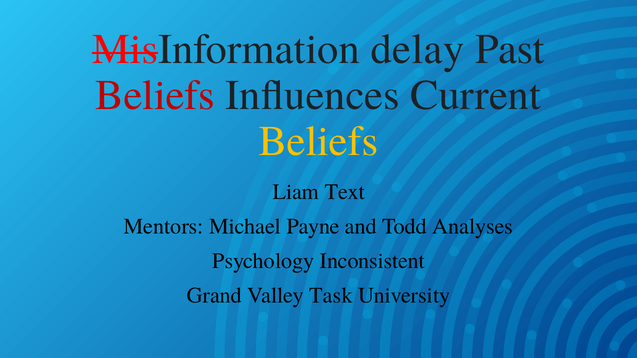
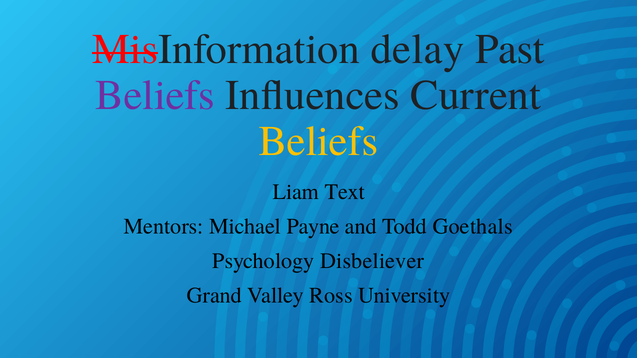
Beliefs colour: red -> purple (155, 95)
Analyses: Analyses -> Goethals (473, 226)
Inconsistent: Inconsistent -> Disbeliever (372, 261)
Task: Task -> Ross (331, 296)
